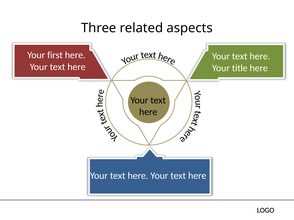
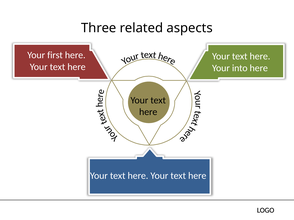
title: title -> into (240, 68)
